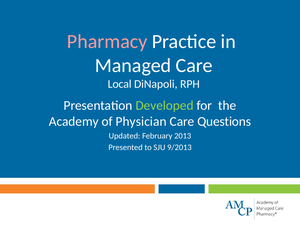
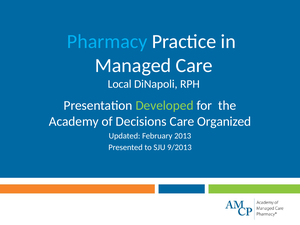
Pharmacy colour: pink -> light blue (107, 41)
Physician: Physician -> Decisions (141, 121)
Questions: Questions -> Organized (224, 121)
